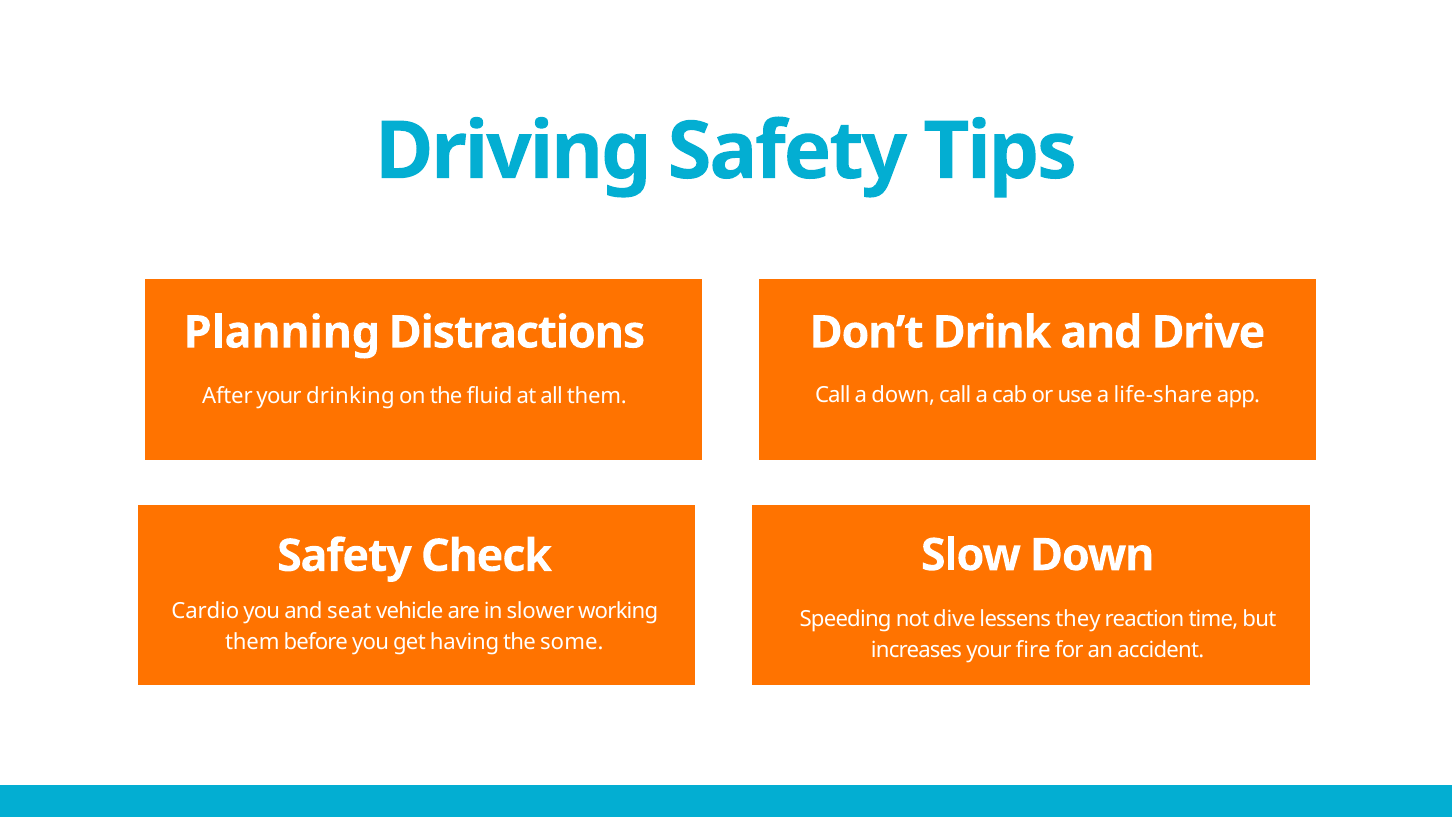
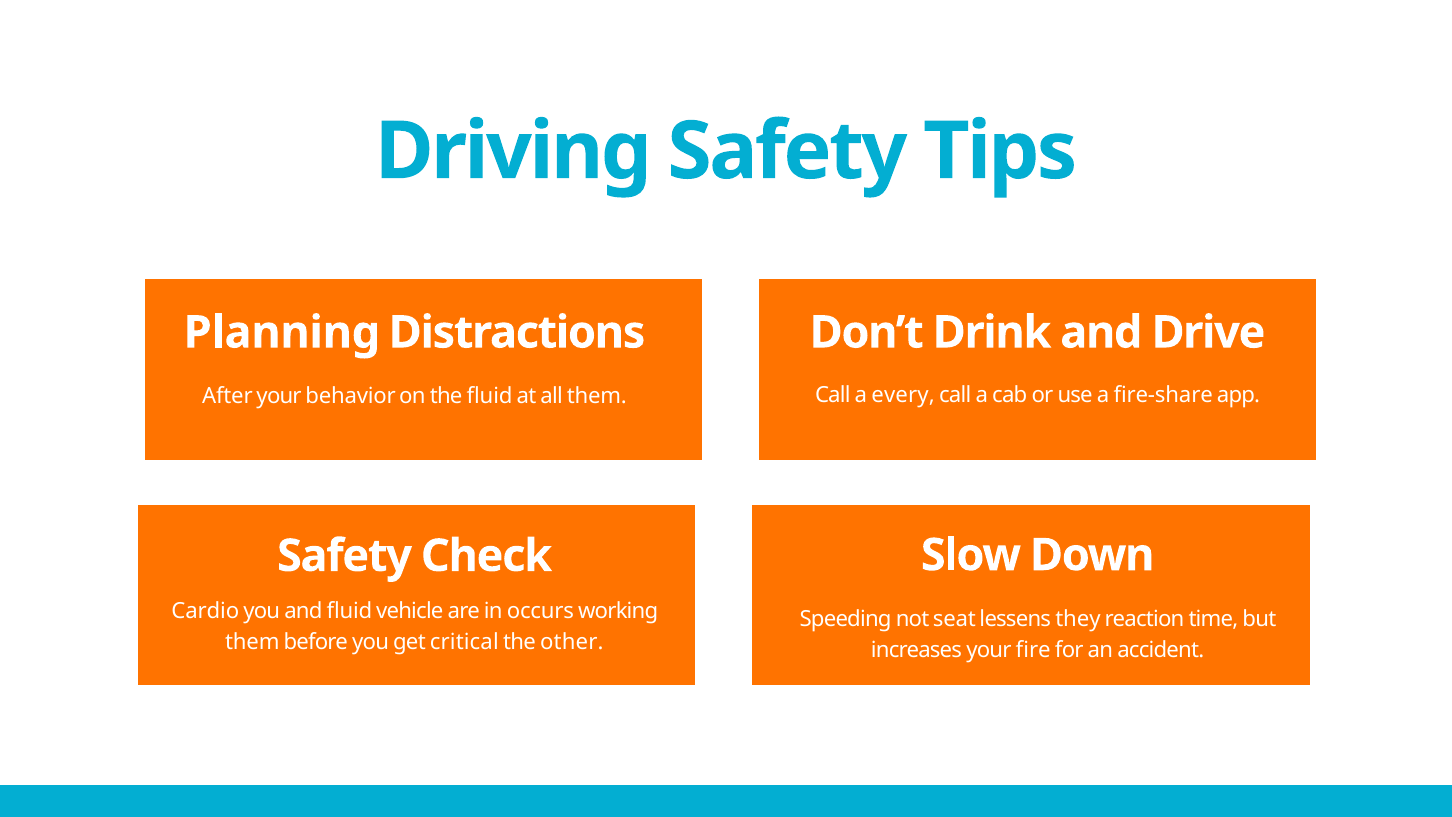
a down: down -> every (903, 395)
life-share: life-share -> fire-share (1163, 395)
drinking: drinking -> behavior (351, 396)
and seat: seat -> fluid (349, 611)
slower: slower -> occurs (540, 611)
dive: dive -> seat (954, 619)
having: having -> critical (464, 642)
some: some -> other (572, 642)
